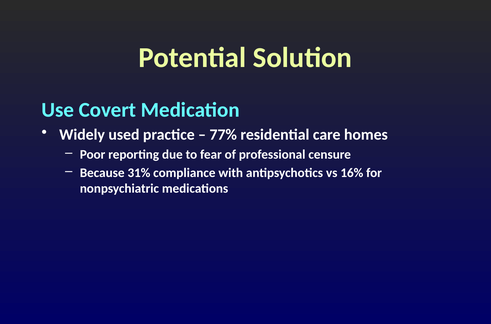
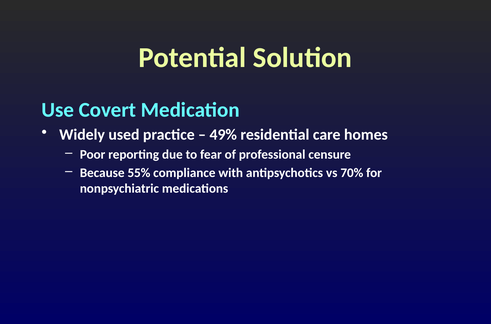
77%: 77% -> 49% (223, 135)
31%: 31% -> 55% (139, 173)
16%: 16% -> 70% (352, 173)
